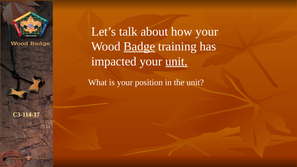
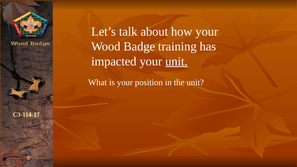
Badge underline: present -> none (139, 47)
